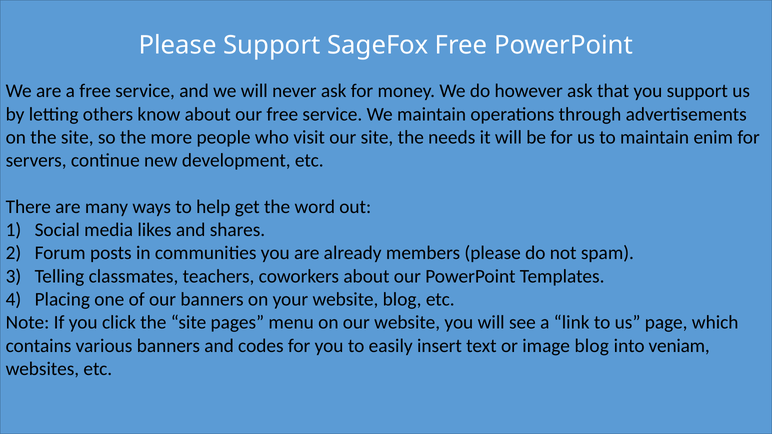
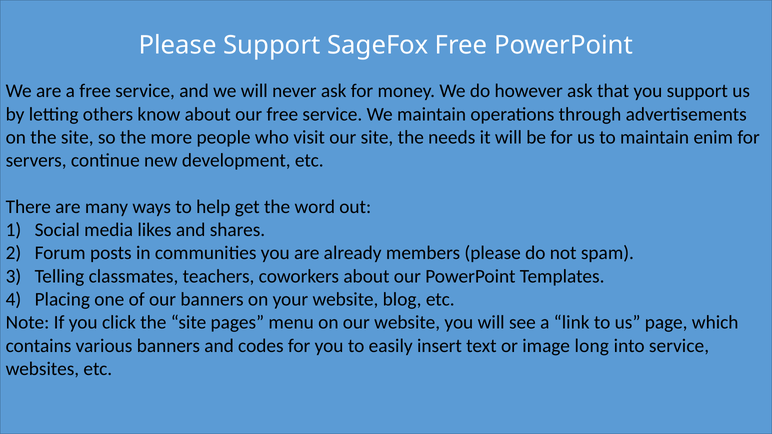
image blog: blog -> long (592, 346)
into veniam: veniam -> service (679, 346)
